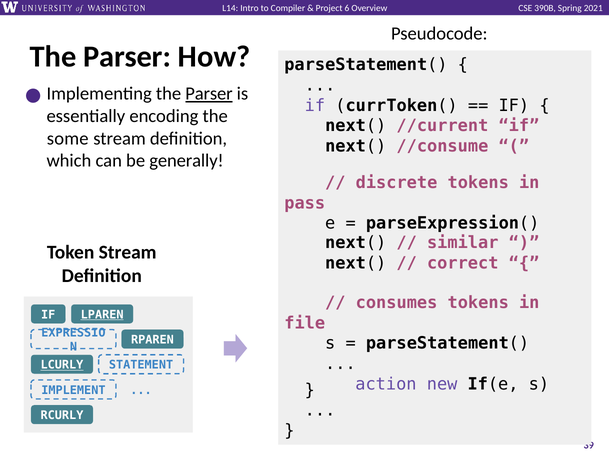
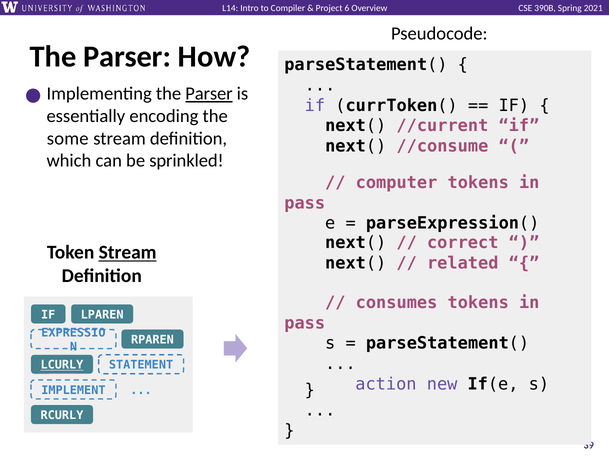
generally: generally -> sprinkled (186, 161)
discrete: discrete -> computer (397, 183)
similar: similar -> correct (463, 243)
Stream underline: none -> present (128, 252)
correct: correct -> related (463, 263)
LPAREN underline: present -> none (102, 315)
file: file -> pass (305, 323)
